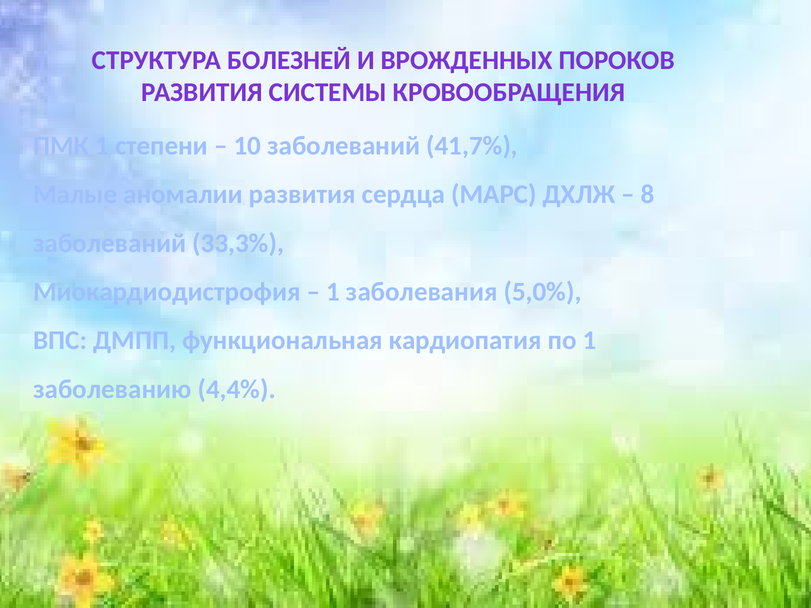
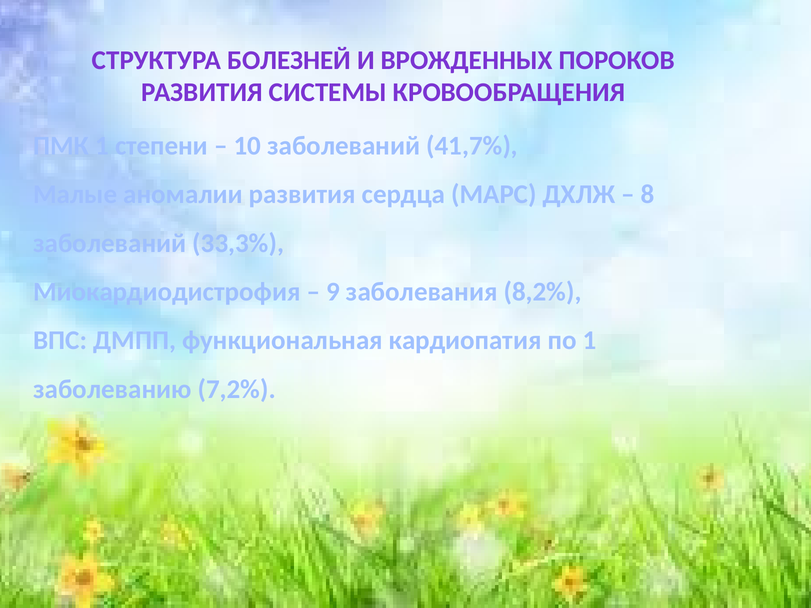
1: 1 -> 9 (333, 292)
5,0%: 5,0% -> 8,2% (543, 292)
4,4%: 4,4% -> 7,2% (237, 389)
